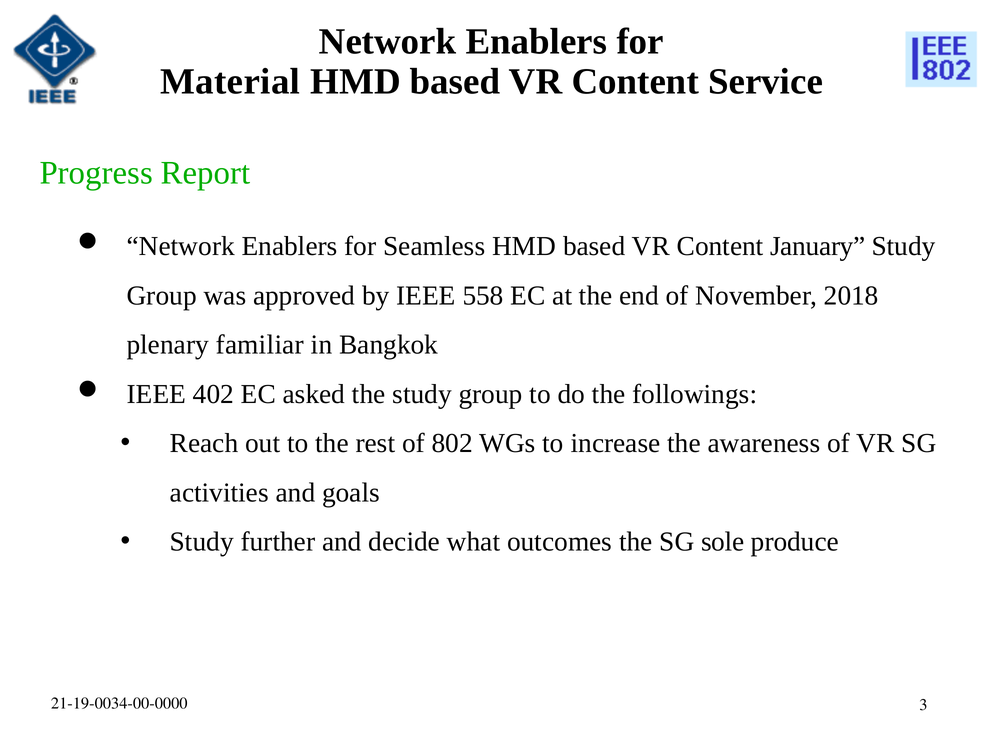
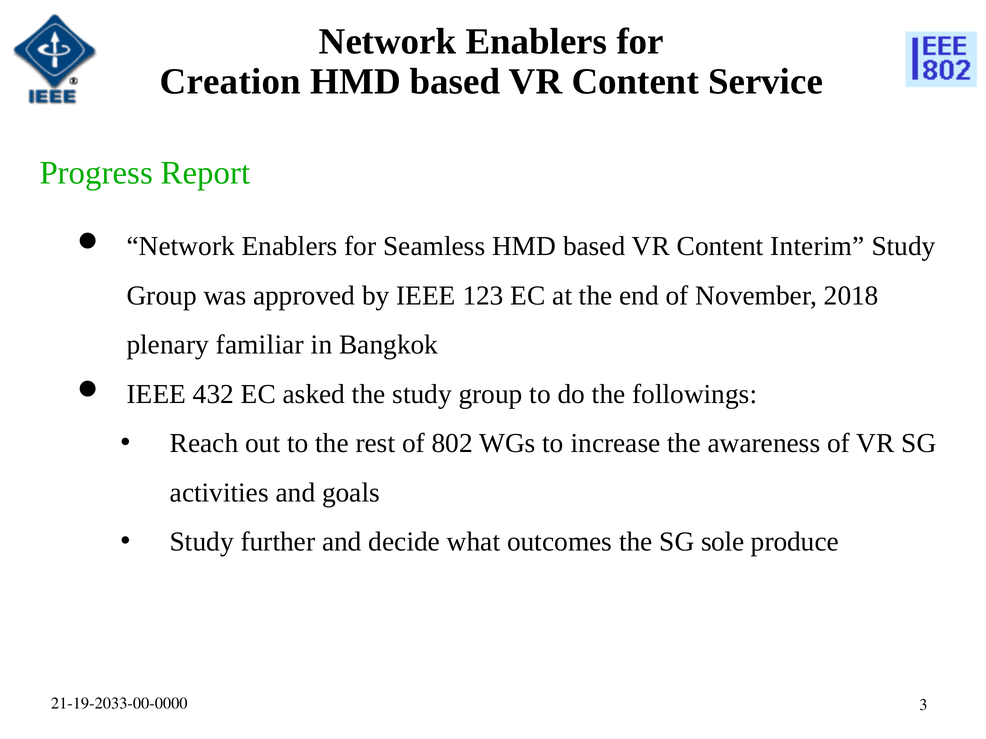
Material: Material -> Creation (230, 81)
January: January -> Interim (817, 246)
558: 558 -> 123 (483, 296)
402: 402 -> 432 (213, 394)
21-19-0034-00-0000: 21-19-0034-00-0000 -> 21-19-2033-00-0000 (119, 704)
